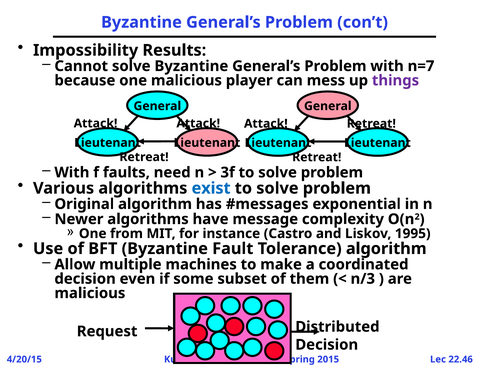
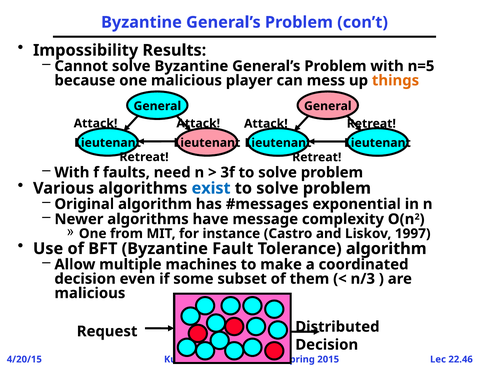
n=7: n=7 -> n=5 (421, 66)
things colour: purple -> orange (396, 80)
1995: 1995 -> 1997 (413, 233)
